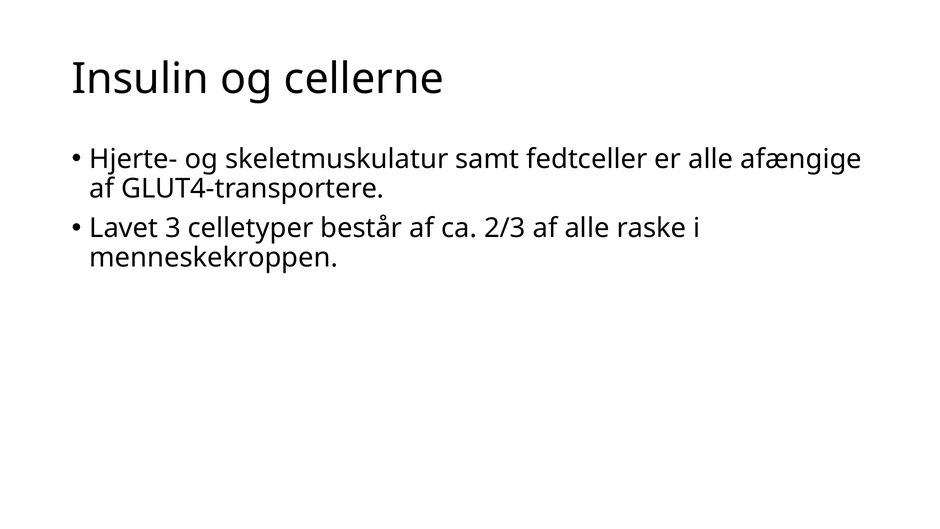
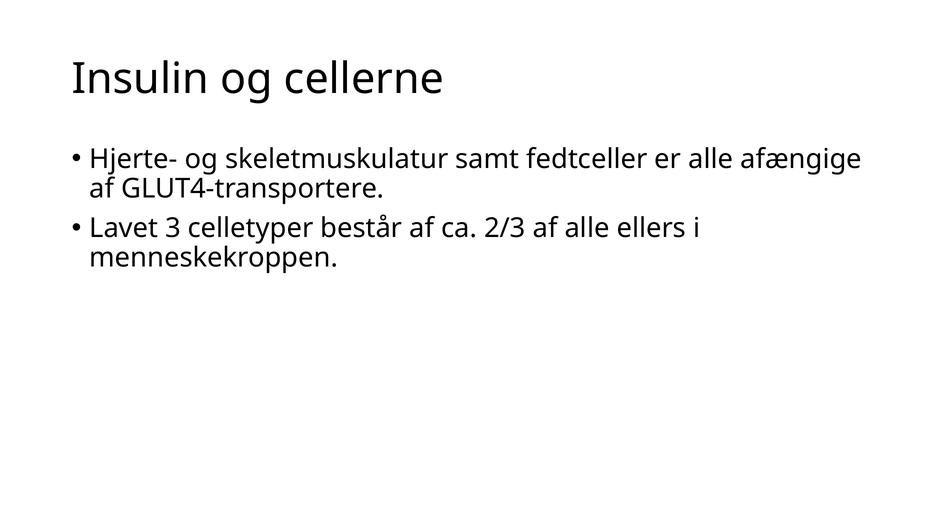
raske: raske -> ellers (651, 228)
